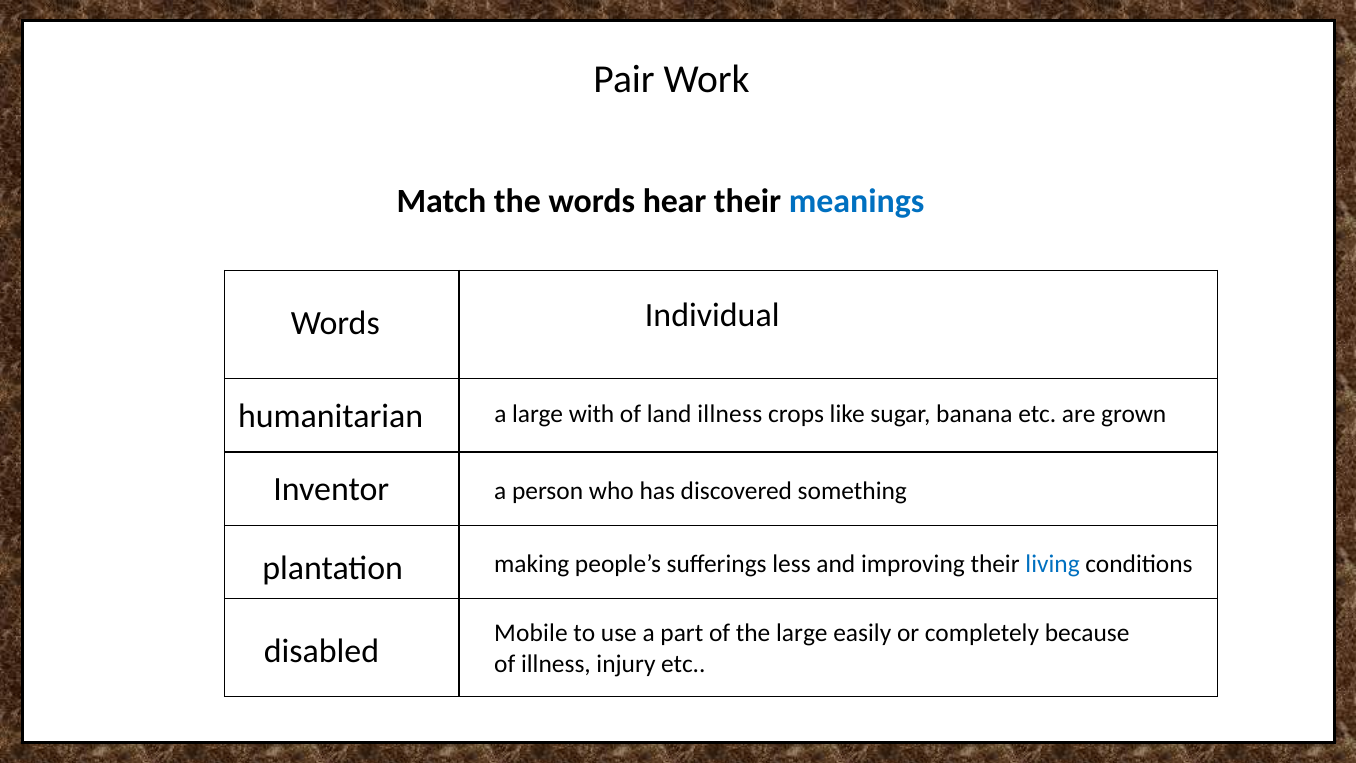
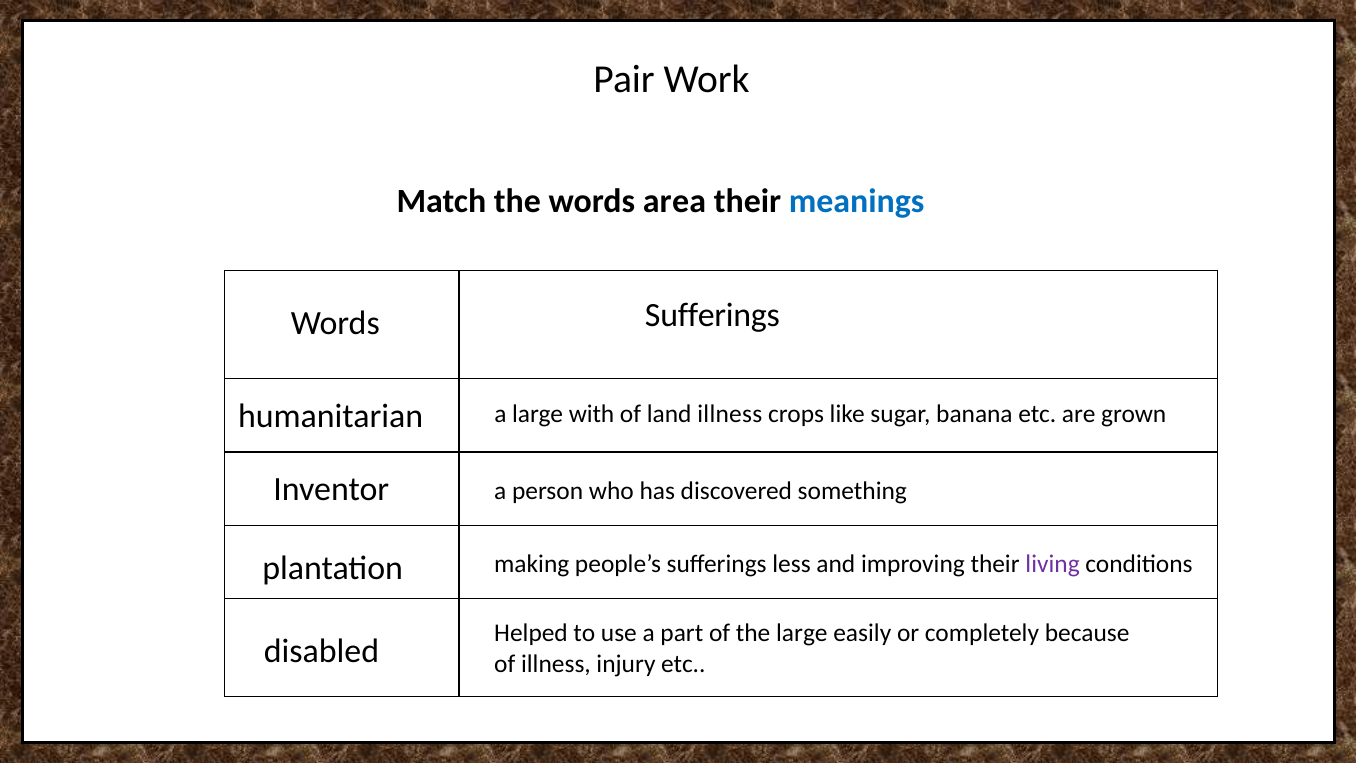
hear: hear -> area (674, 201)
Words Individual: Individual -> Sufferings (712, 316)
living colour: blue -> purple (1053, 564)
Mobile: Mobile -> Helped (531, 633)
